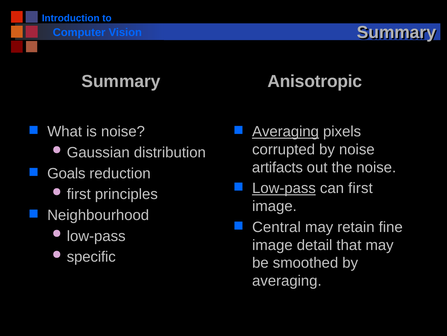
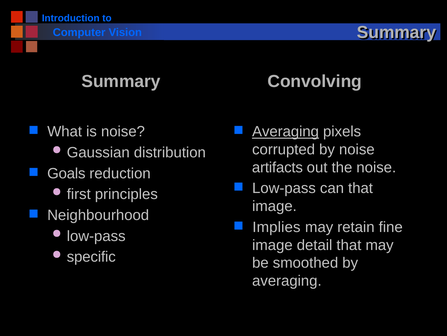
Anisotropic: Anisotropic -> Convolving (315, 81)
Low-pass underline: present -> none (284, 188)
can first: first -> that (361, 188)
Central: Central -> Implies (276, 227)
